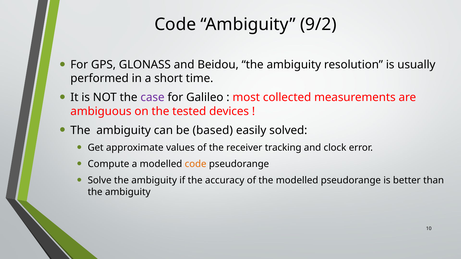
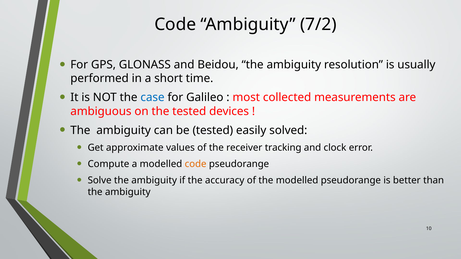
9/2: 9/2 -> 7/2 (318, 24)
case colour: purple -> blue (153, 98)
be based: based -> tested (213, 130)
